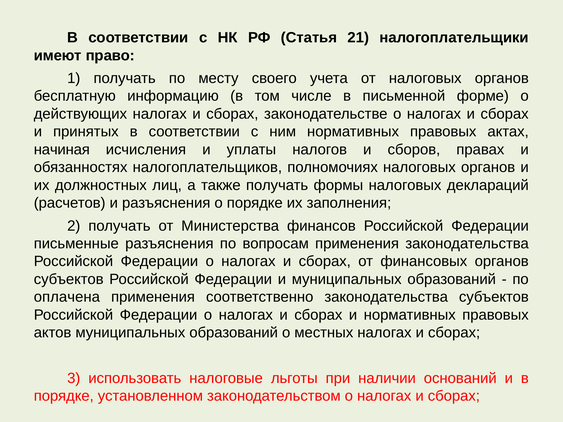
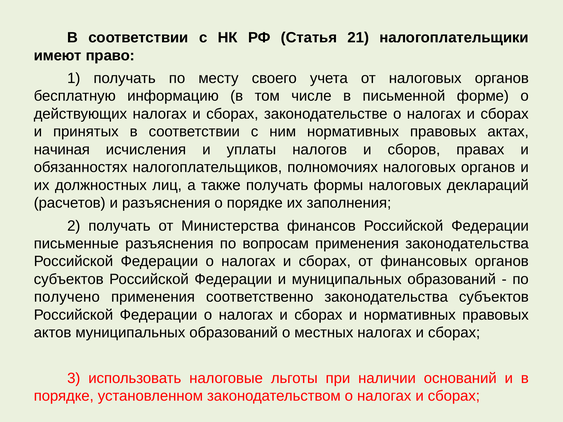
оплачена: оплачена -> получено (67, 297)
